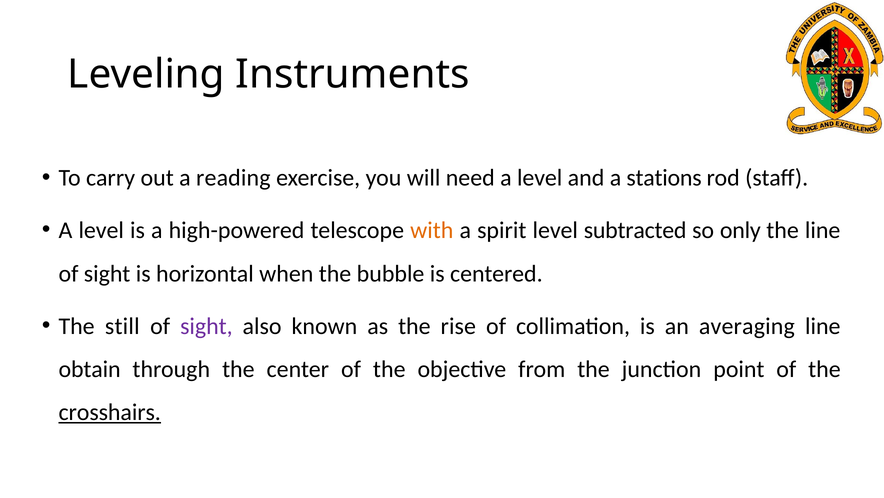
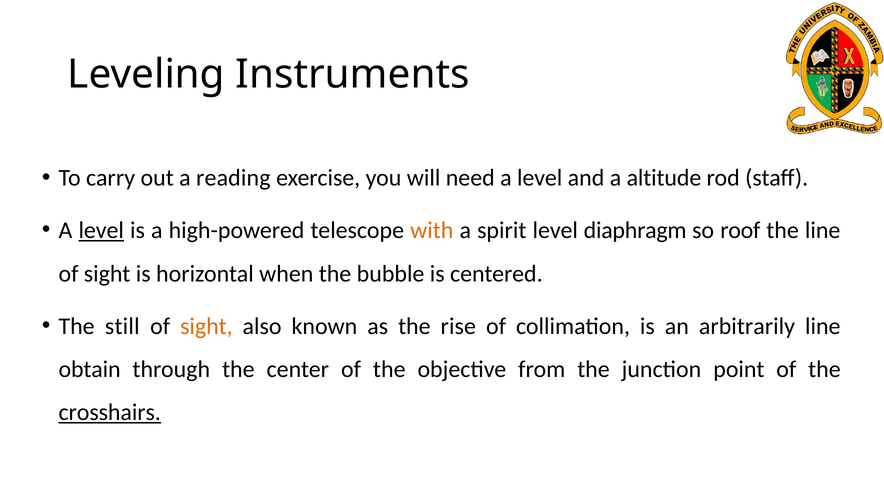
stations: stations -> altitude (664, 178)
level underline: none -> present (101, 230)
subtracted: subtracted -> diaphragm (635, 230)
only: only -> roof (740, 230)
sight colour: purple -> orange (206, 326)
averaging: averaging -> arbitrarily (747, 326)
